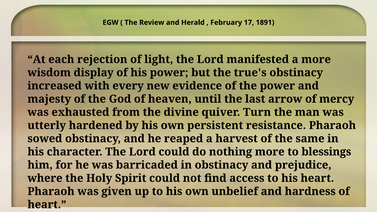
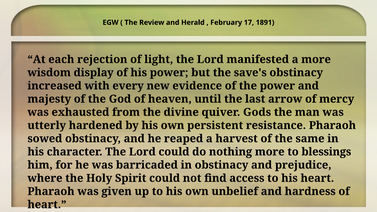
true's: true's -> save's (250, 73)
Turn: Turn -> Gods (257, 112)
